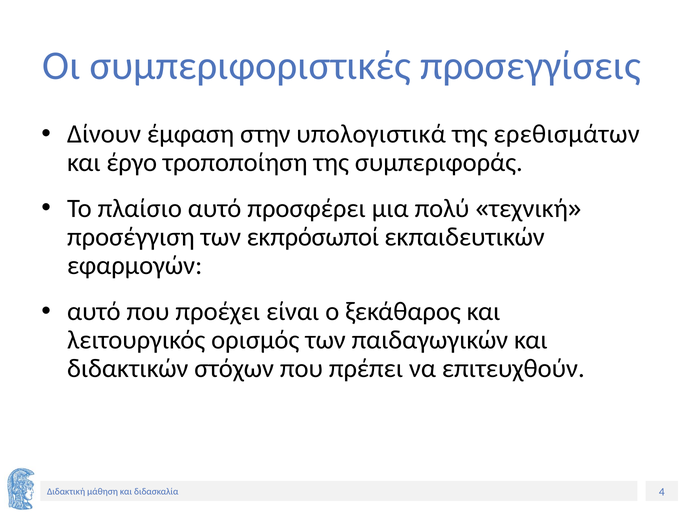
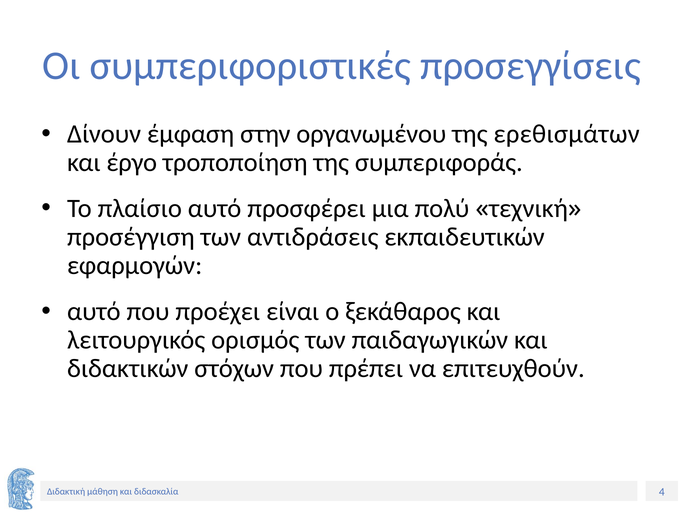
υπολογιστικά: υπολογιστικά -> οργανωμένου (371, 134)
εκπρόσωποί: εκπρόσωποί -> αντιδράσεις (313, 237)
